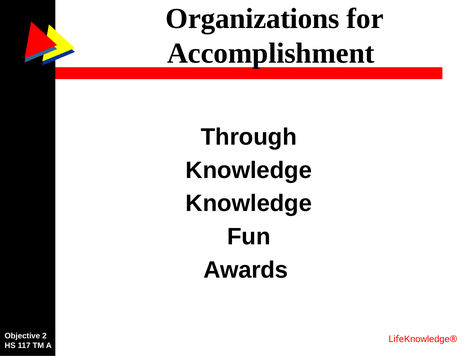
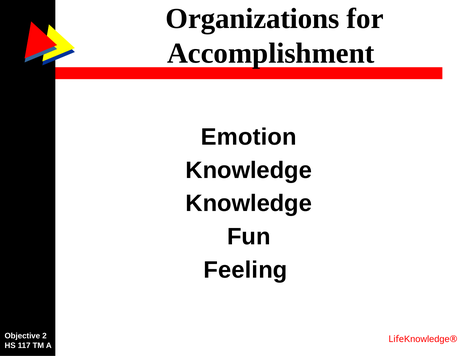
Through: Through -> Emotion (249, 137)
Awards: Awards -> Feeling (245, 269)
